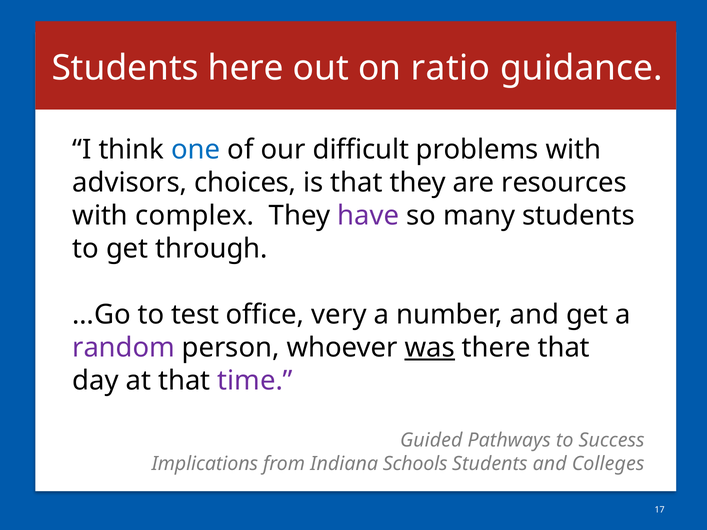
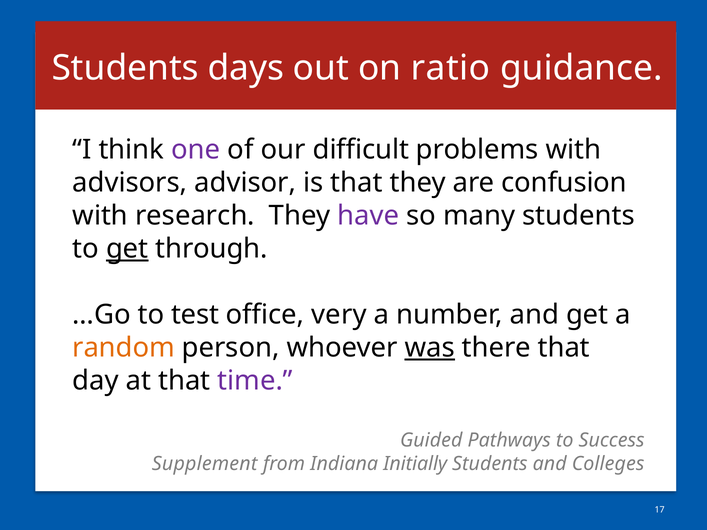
here: here -> days (246, 68)
one colour: blue -> purple (196, 150)
choices: choices -> advisor (245, 183)
resources: resources -> confusion (564, 183)
complex: complex -> research (195, 216)
get underline: none -> present (127, 249)
random colour: purple -> orange (124, 348)
Implications: Implications -> Supplement (205, 464)
Schools: Schools -> Initially (415, 464)
